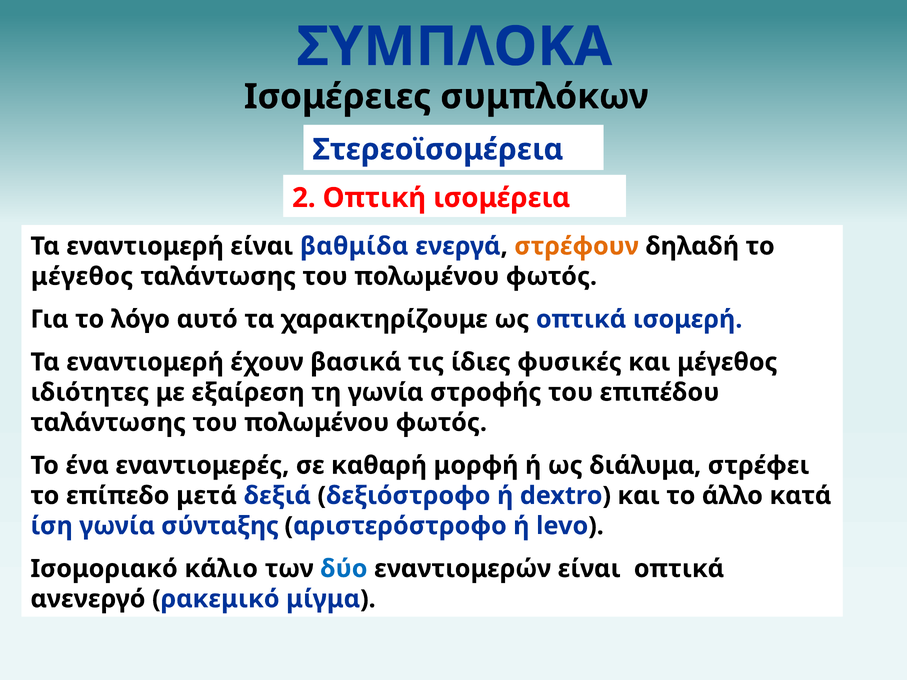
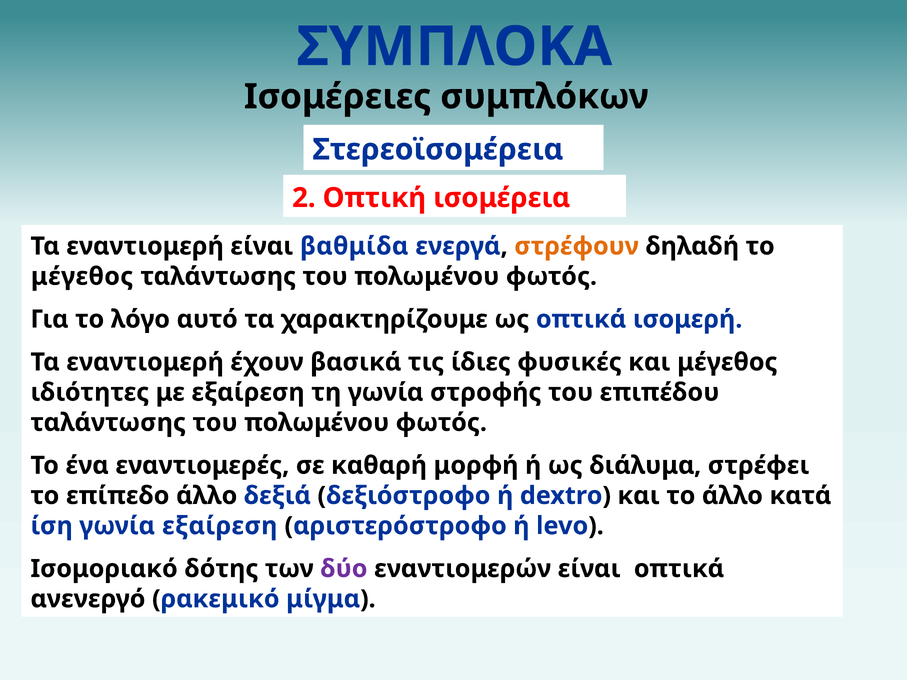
επίπεδο μετά: μετά -> άλλο (207, 496)
γωνία σύνταξης: σύνταξης -> εξαίρεση (220, 526)
κάλιο: κάλιο -> δότης (221, 569)
δύο colour: blue -> purple (344, 569)
